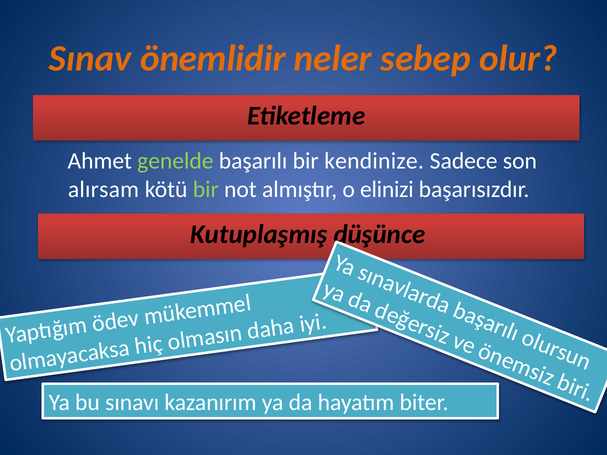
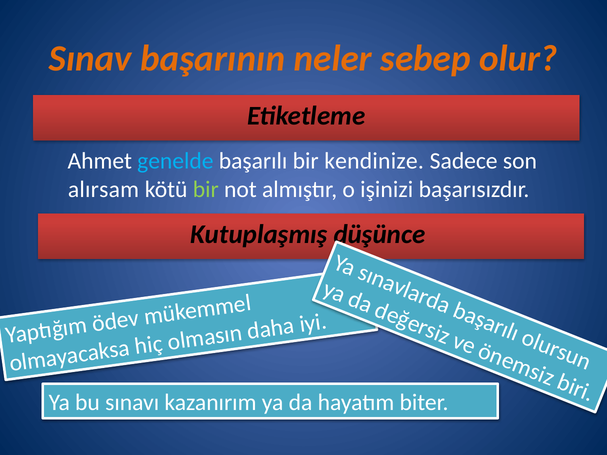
önemlidir: önemlidir -> başarının (213, 59)
genelde colour: light green -> light blue (175, 161)
elinizi: elinizi -> işinizi (387, 189)
